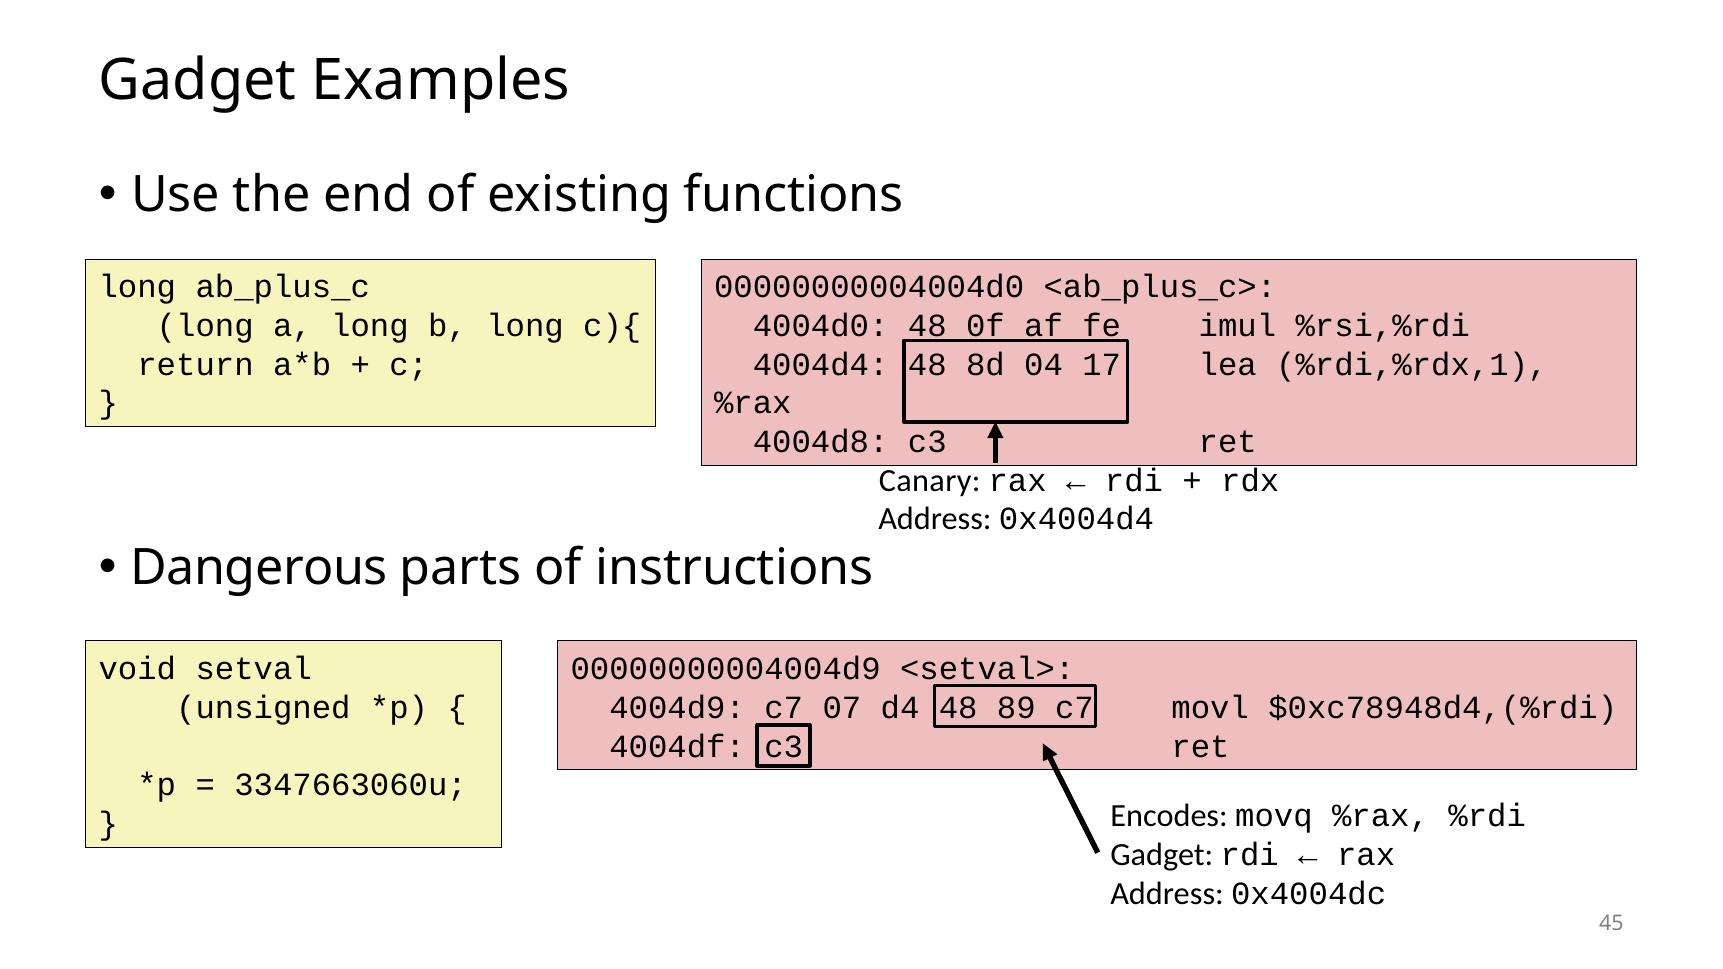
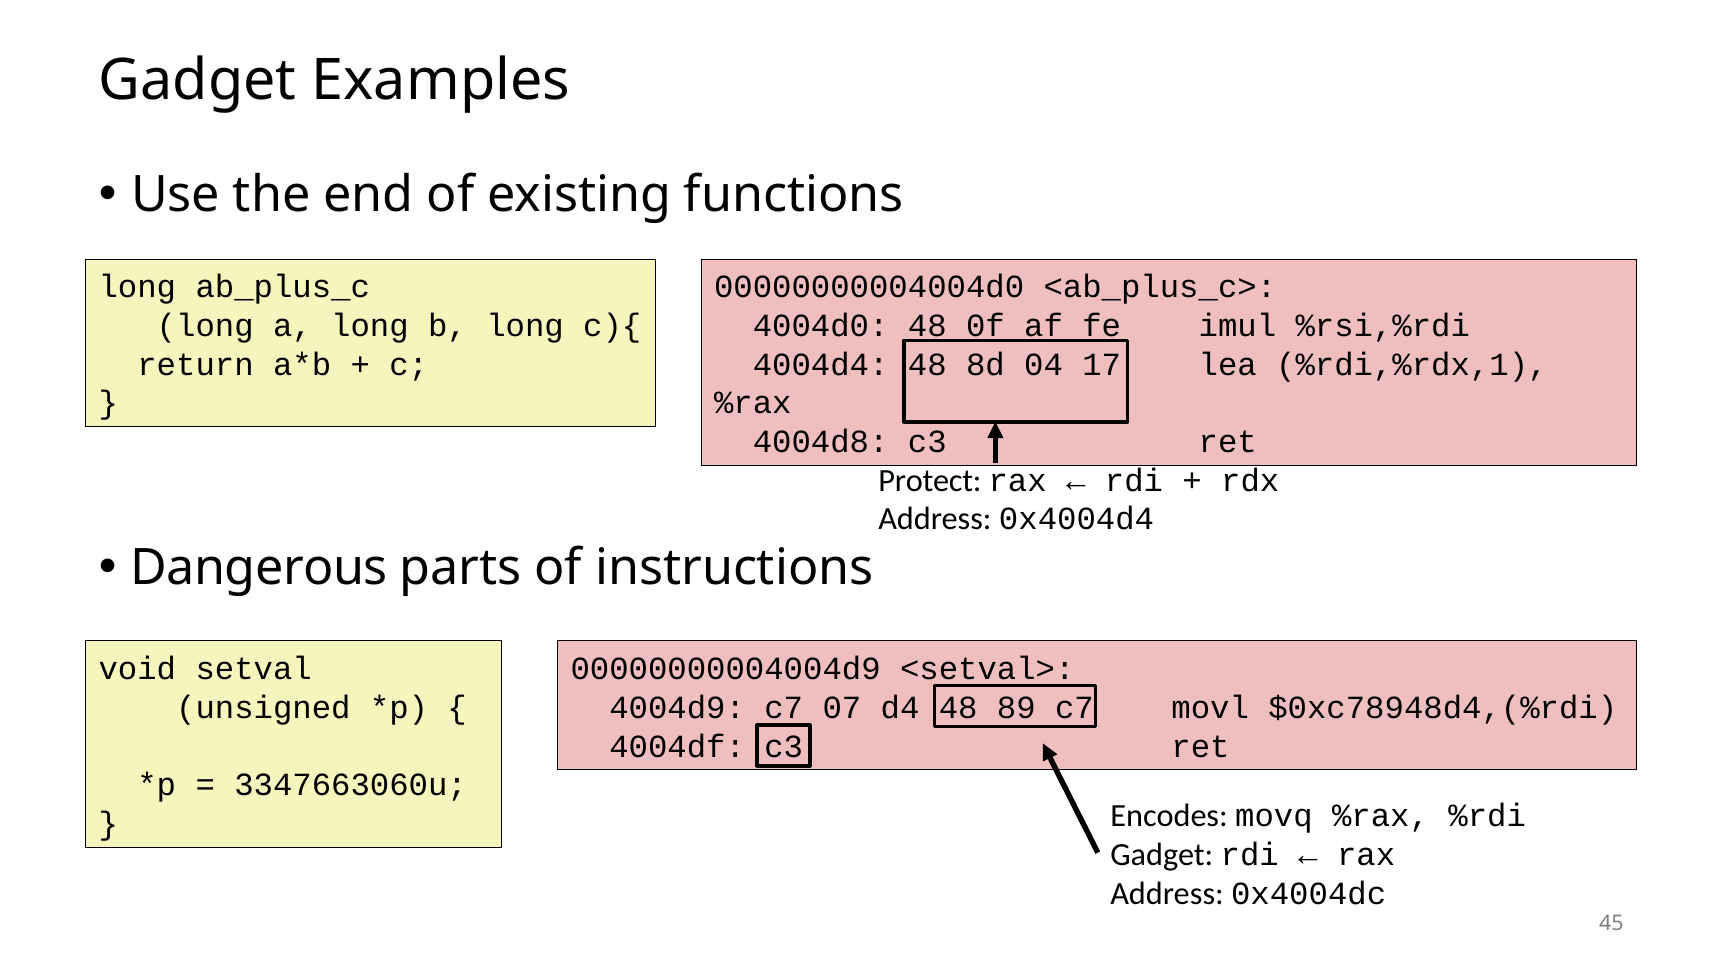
Canary: Canary -> Protect (930, 480)
